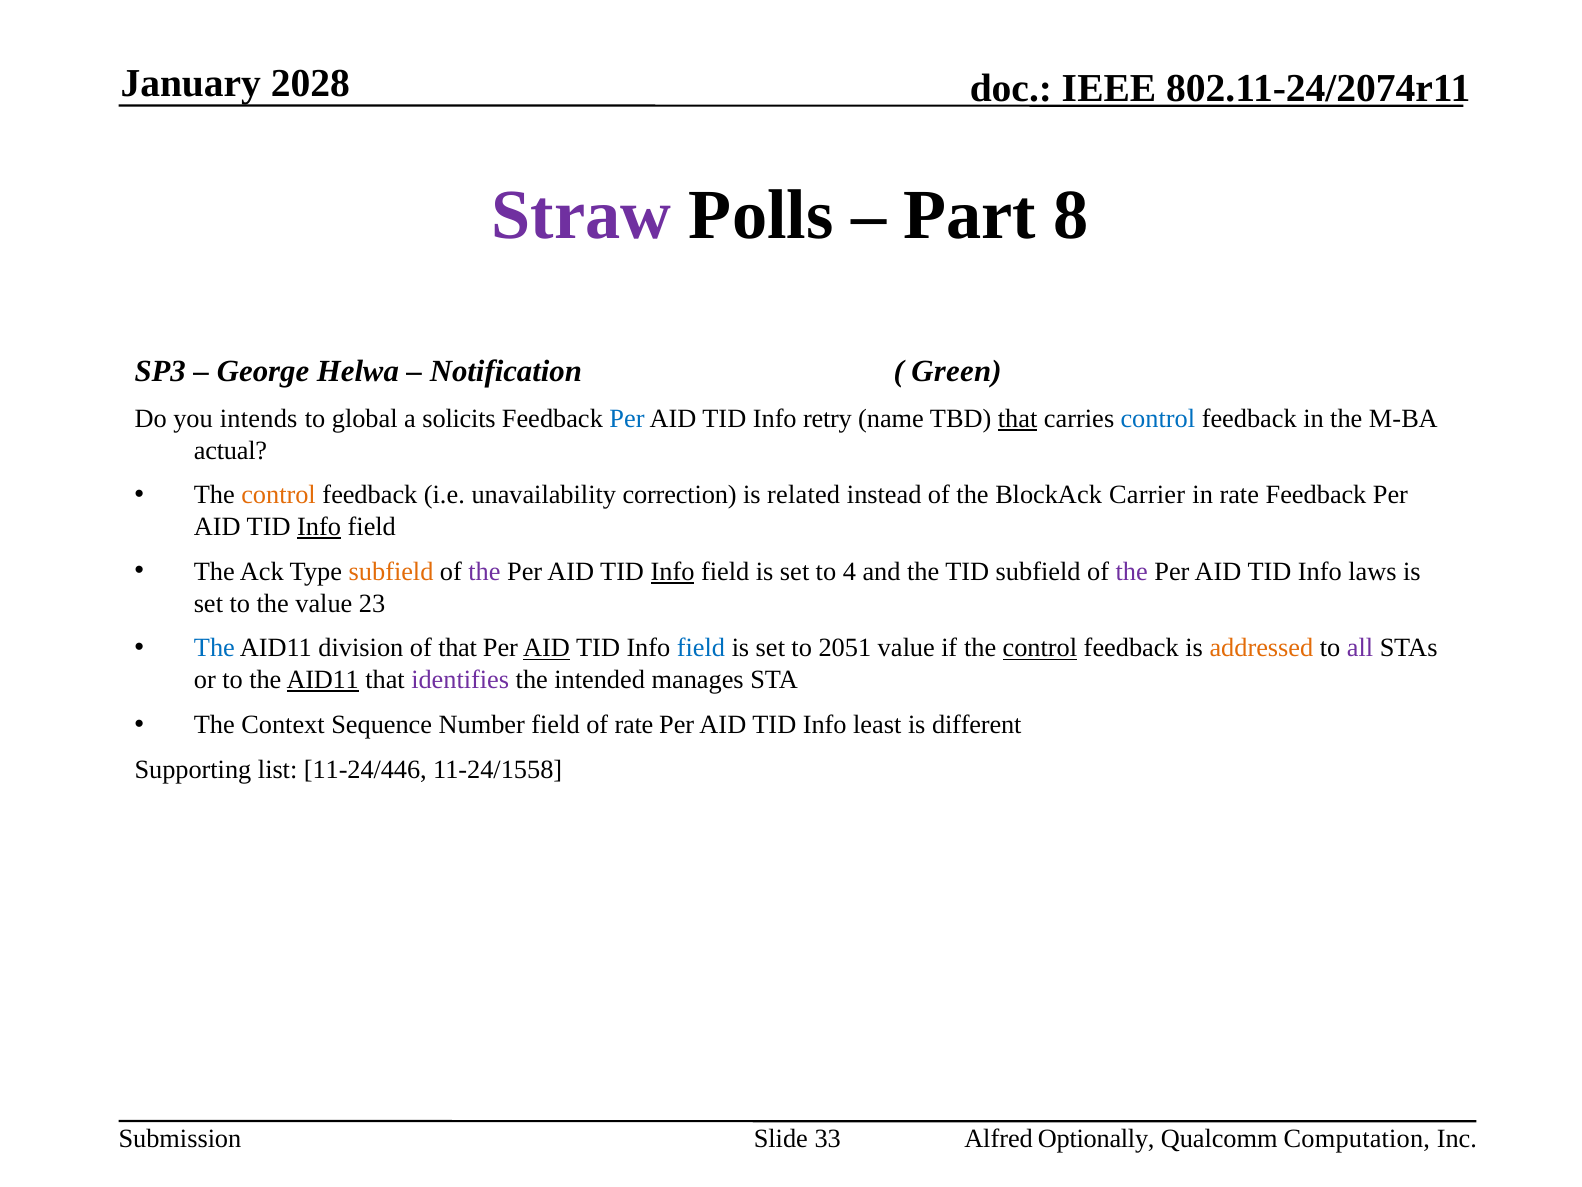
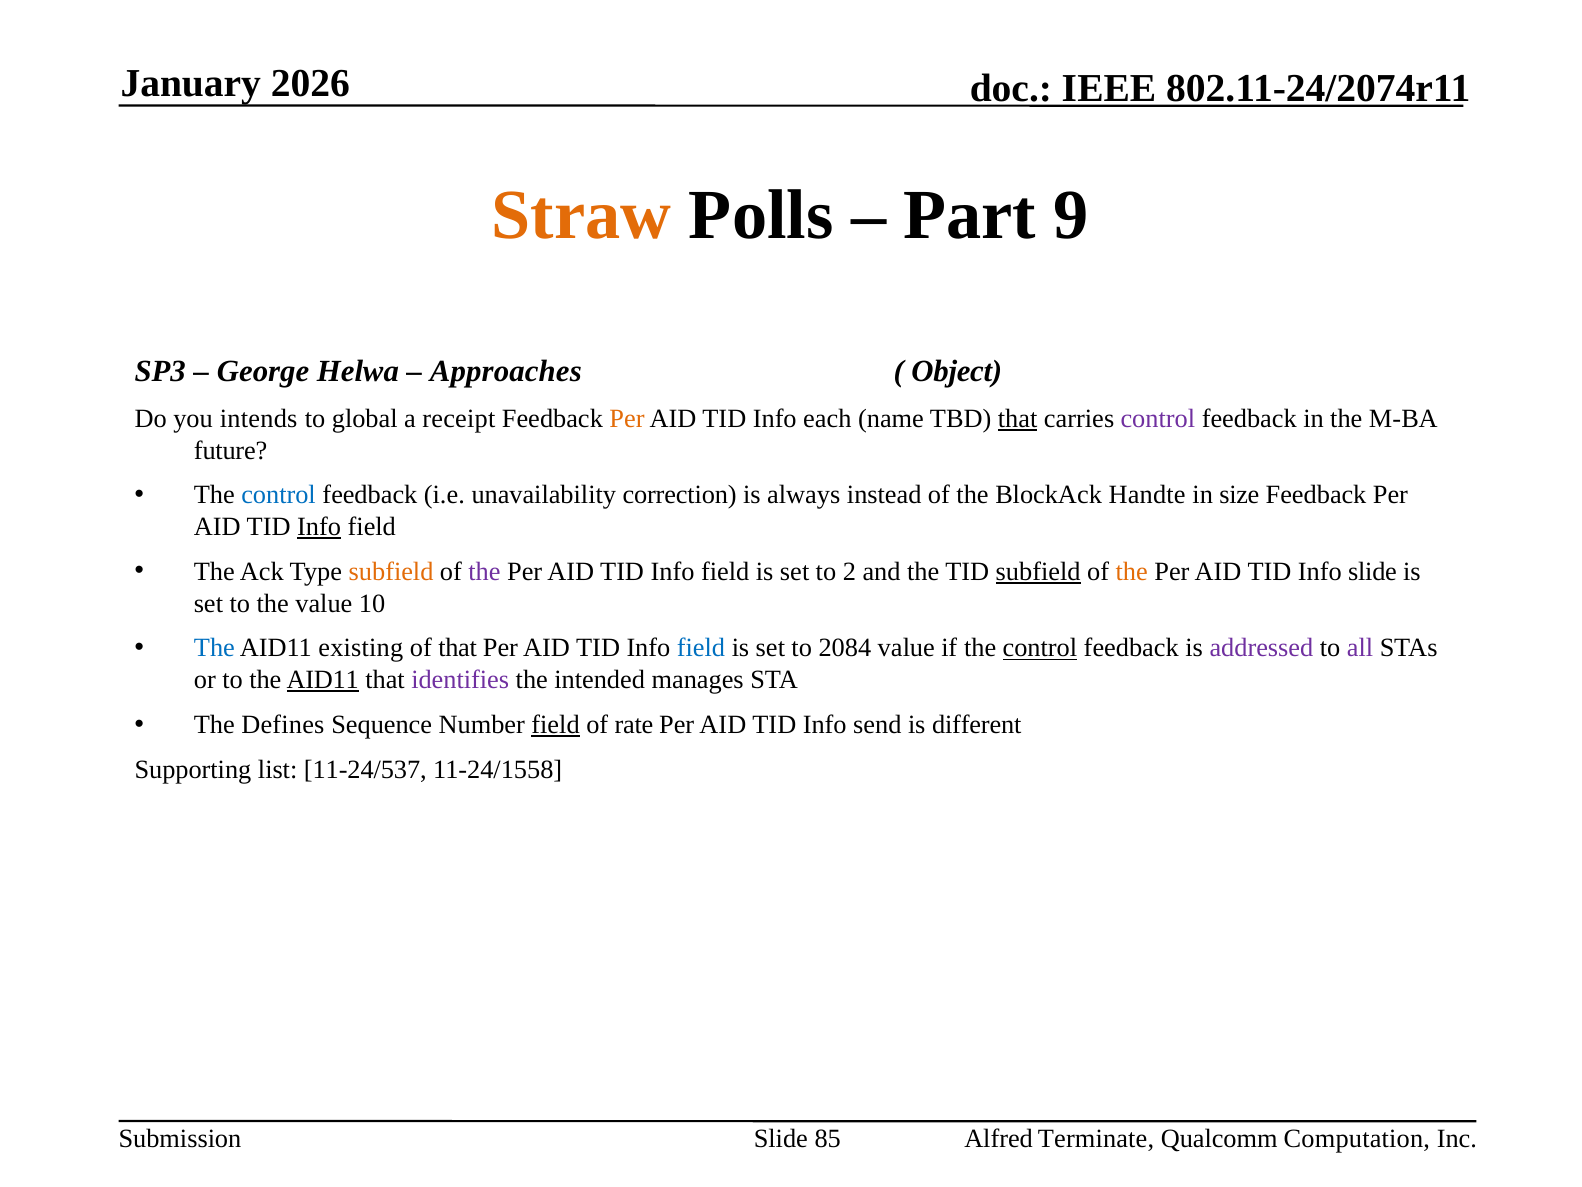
2028: 2028 -> 2026 (310, 84)
Straw colour: purple -> orange (582, 216)
8: 8 -> 9 (1072, 216)
Notification: Notification -> Approaches (506, 371)
Green: Green -> Object (957, 371)
solicits: solicits -> receipt (459, 419)
Per colour: blue -> orange (627, 419)
retry: retry -> each (827, 419)
control colour: blue -> purple (1158, 419)
actual: actual -> future (231, 450)
control colour: orange -> blue (279, 495)
related: related -> always (804, 495)
Carrier: Carrier -> Handte (1147, 495)
in rate: rate -> size (1239, 495)
Info underline: present -> none (673, 571)
4: 4 -> 2 (849, 571)
subfield underline: none -> present (1038, 571)
the colour: purple -> orange (1132, 571)
Info laws: laws -> slide (1373, 571)
23: 23 -> 10 (372, 603)
division: division -> existing (361, 648)
AID underline: present -> none (547, 648)
2051: 2051 -> 2084 (845, 648)
addressed colour: orange -> purple (1261, 648)
Context: Context -> Defines (283, 724)
field underline: none -> present (556, 724)
least: least -> send (877, 724)
11-24/446: 11-24/446 -> 11-24/537 (365, 769)
33: 33 -> 85 (828, 1138)
Optionally: Optionally -> Terminate (1096, 1138)
